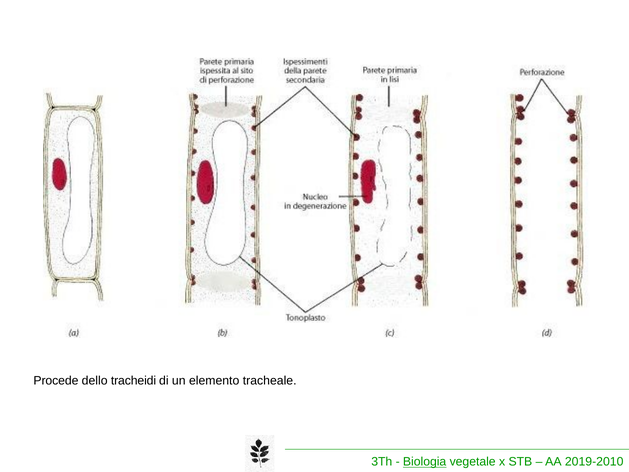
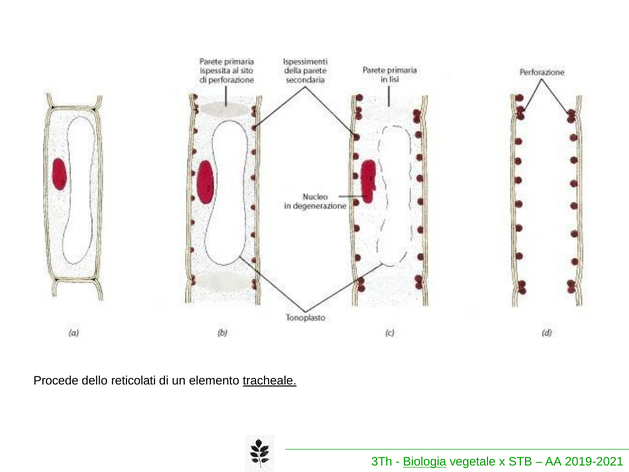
tracheidi: tracheidi -> reticolati (133, 381)
tracheale underline: none -> present (270, 381)
2019-2010: 2019-2010 -> 2019-2021 (594, 462)
